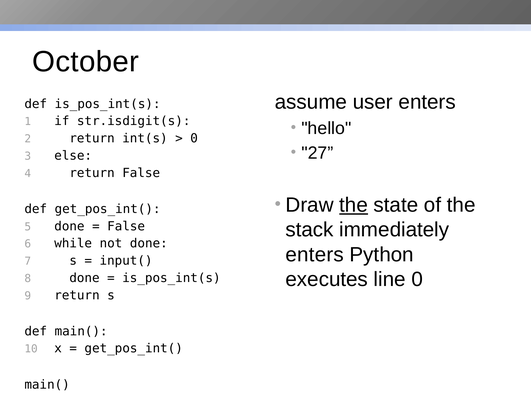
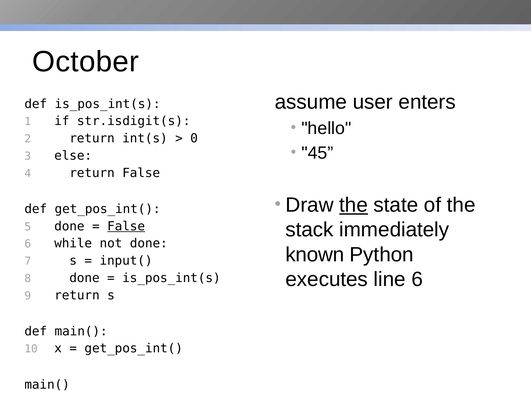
27: 27 -> 45 (317, 153)
False underline: none -> present (126, 226)
enters: enters -> known (315, 255)
line 0: 0 -> 6 (417, 280)
